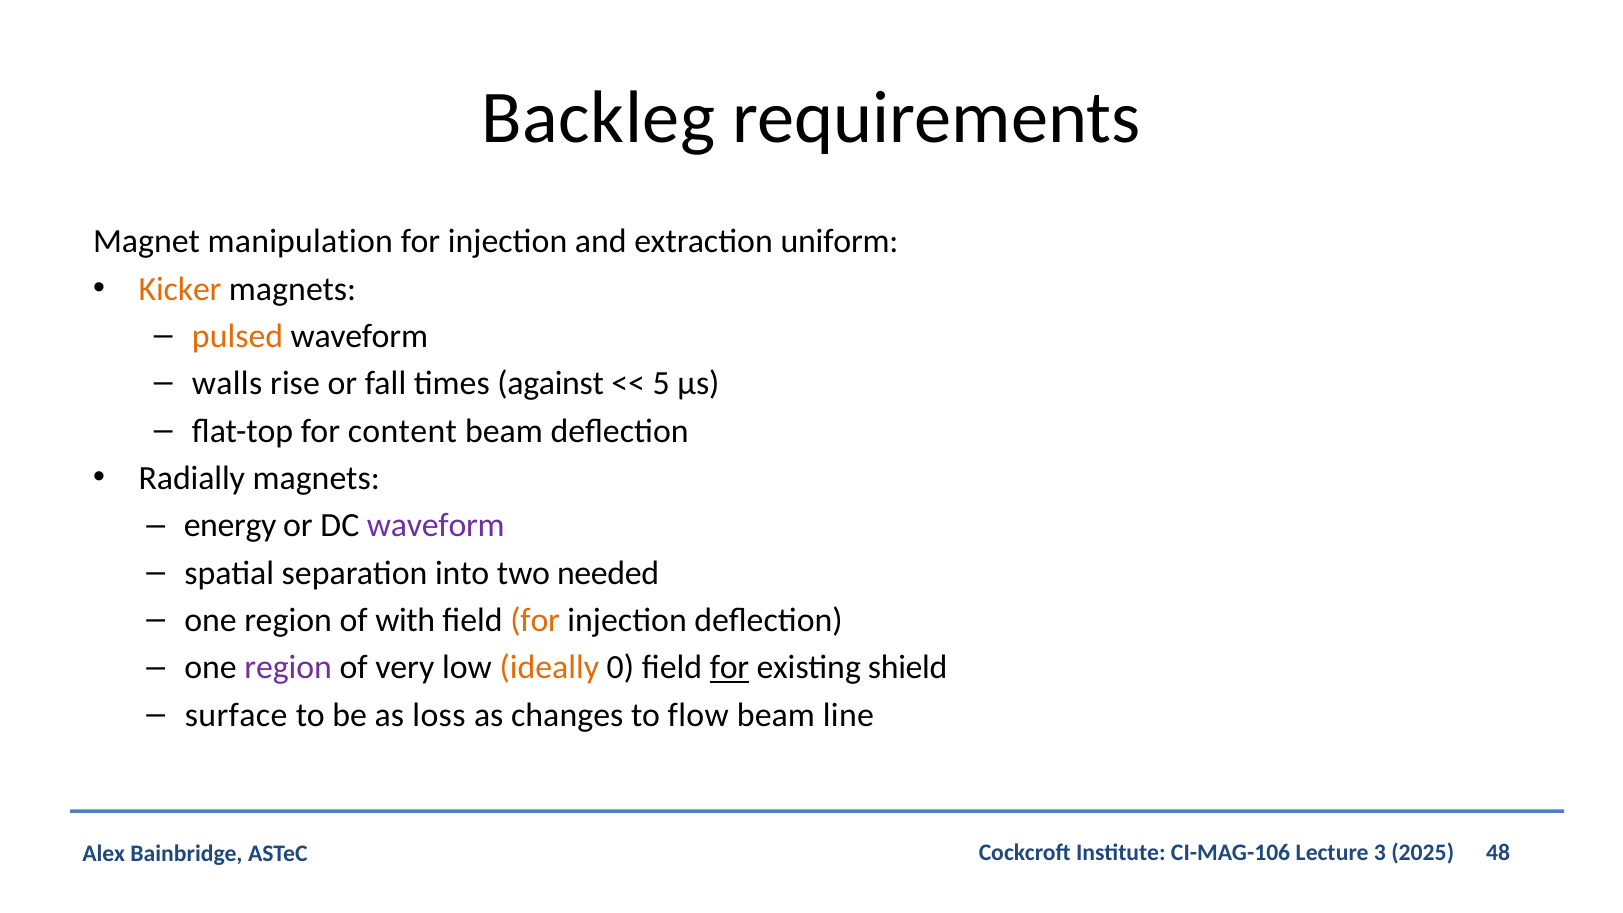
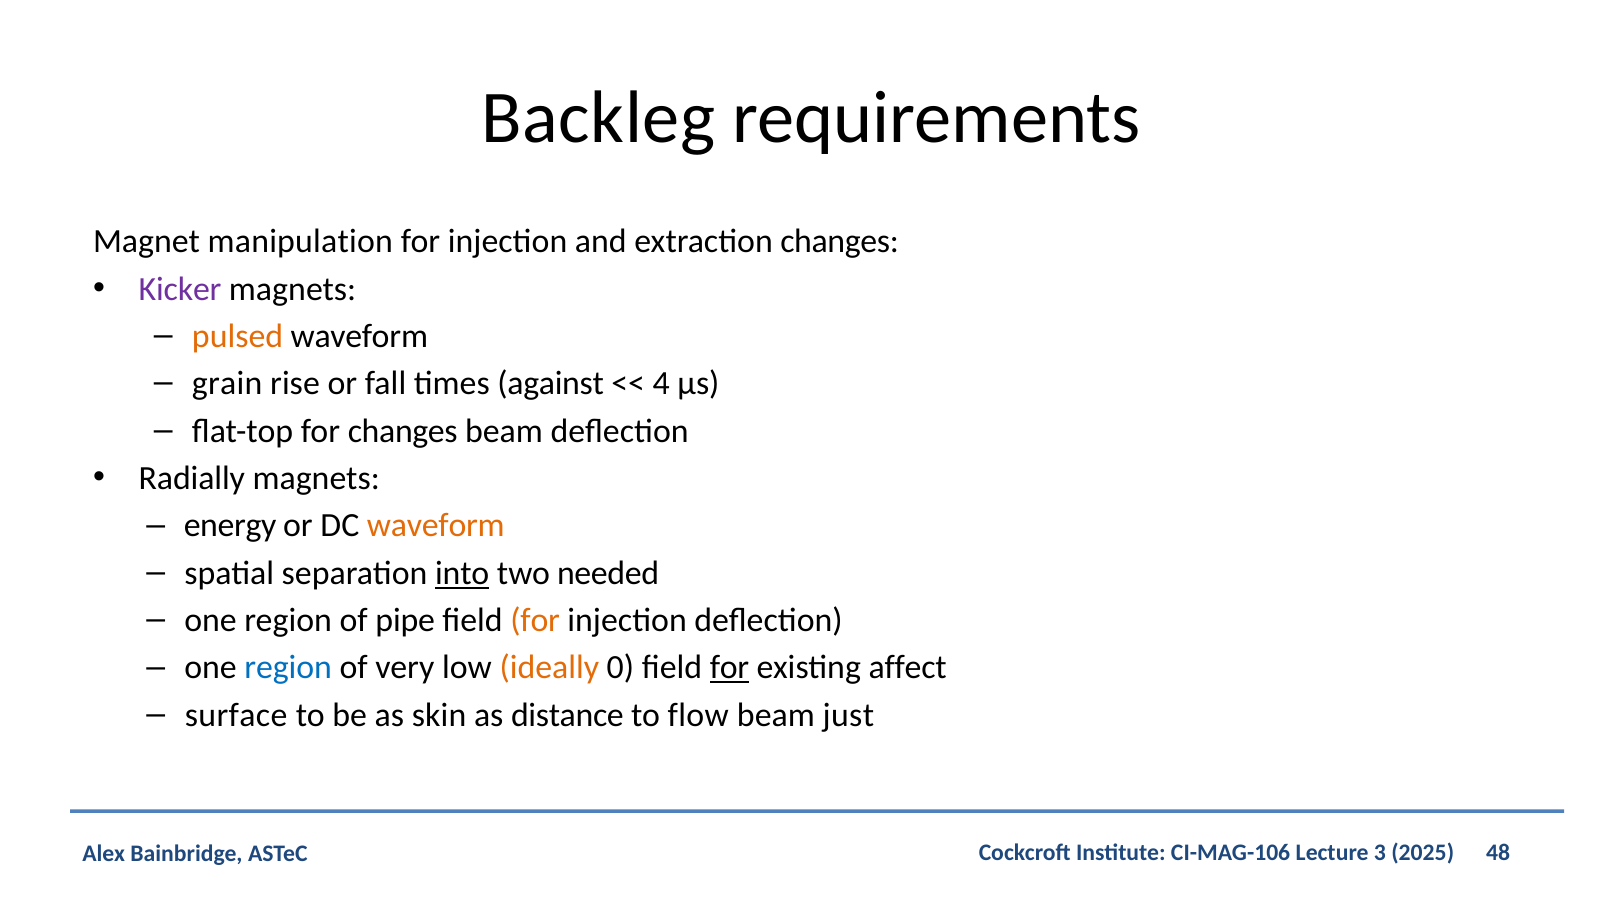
extraction uniform: uniform -> changes (840, 242)
Kicker colour: orange -> purple (180, 289)
walls: walls -> grain (227, 384)
5: 5 -> 4 (661, 384)
for content: content -> changes (403, 431)
waveform colour: purple -> orange (436, 526)
into underline: none -> present (462, 573)
with: with -> pipe (405, 620)
region colour: purple -> blue (288, 668)
shield: shield -> affect (908, 668)
loss: loss -> skin (439, 715)
changes: changes -> distance (567, 715)
line: line -> just (848, 715)
